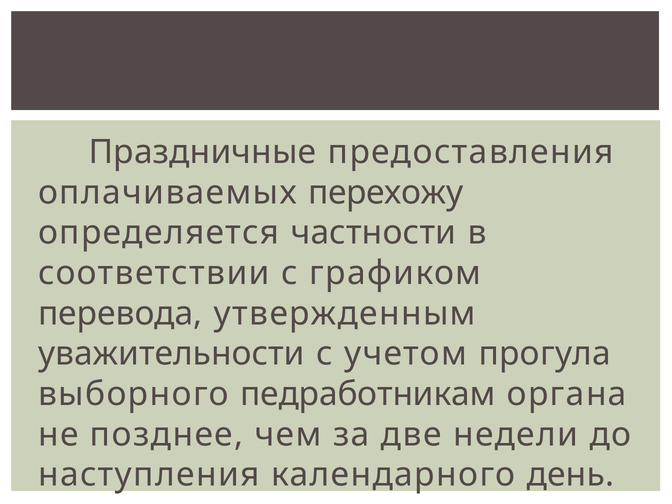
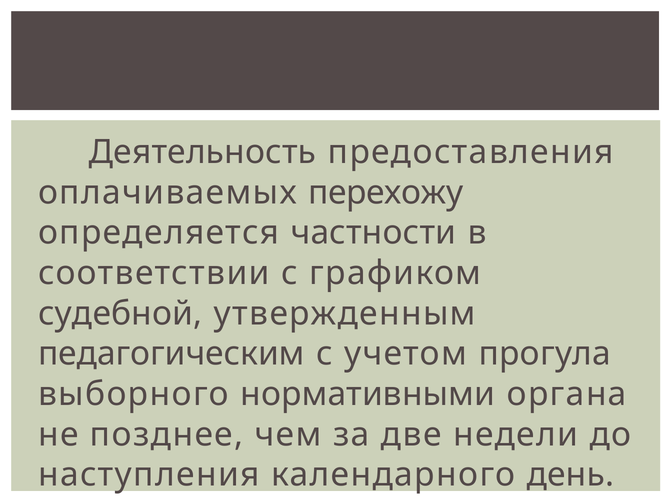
Праздничные: Праздничные -> Деятельность (202, 152)
перевода: перевода -> судебной (120, 313)
уважительности: уважительности -> педагогическим (171, 354)
педработникам: педработникам -> нормативными (368, 394)
